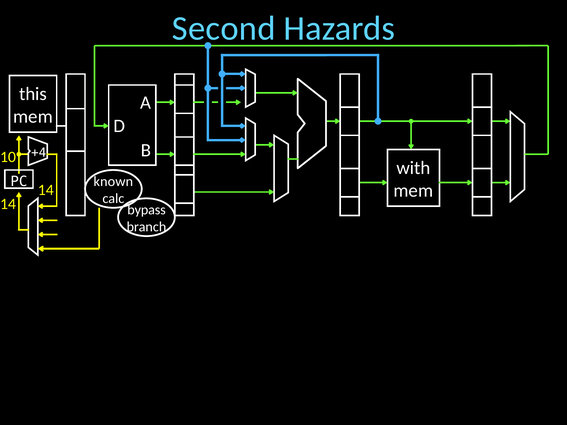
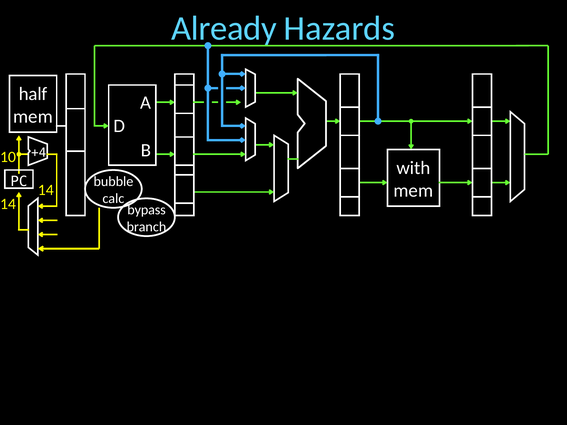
Second: Second -> Already (224, 28)
this: this -> half (33, 94)
known: known -> bubble (113, 181)
